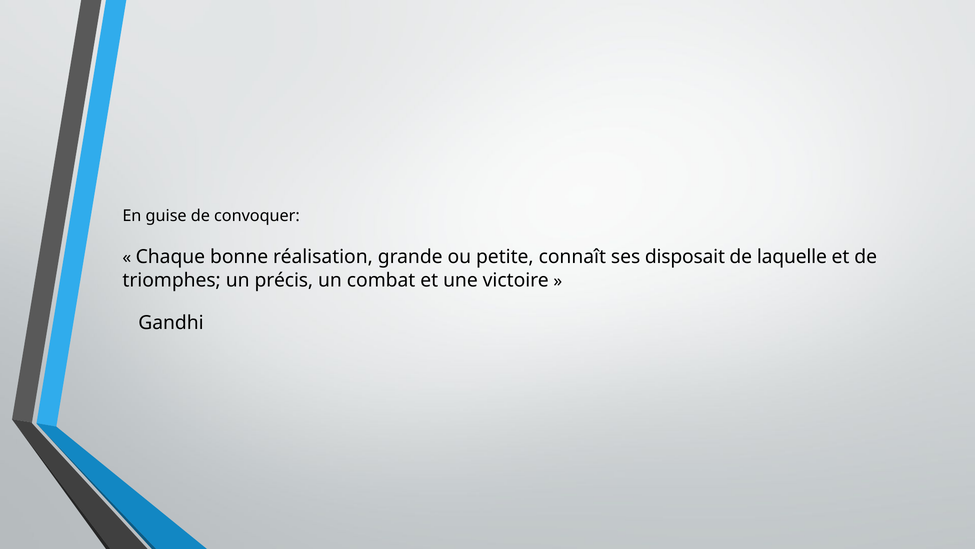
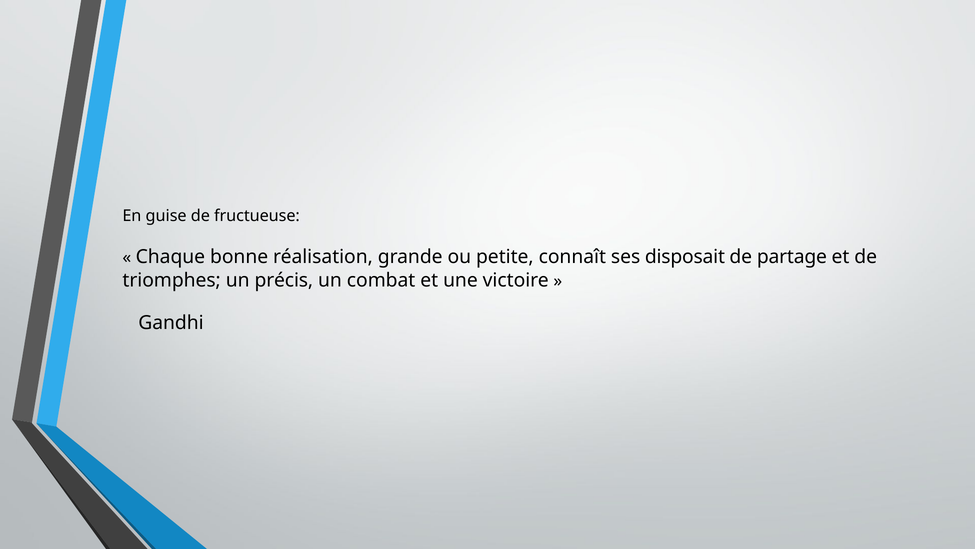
convoquer: convoquer -> fructueuse (257, 216)
laquelle: laquelle -> partage (792, 257)
